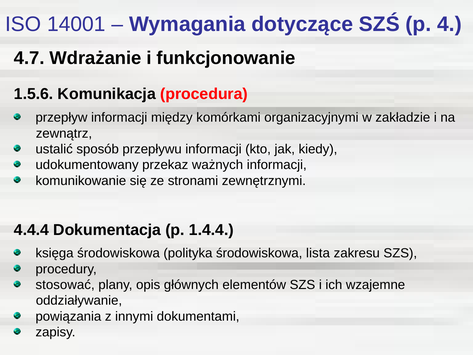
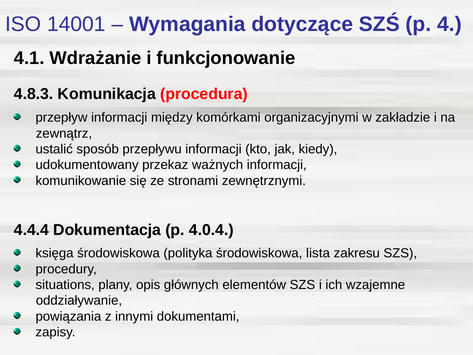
4.7: 4.7 -> 4.1 (29, 58)
1.5.6: 1.5.6 -> 4.8.3 (34, 94)
1.4.4: 1.4.4 -> 4.0.4 (211, 230)
stosować: stosować -> situations (65, 285)
